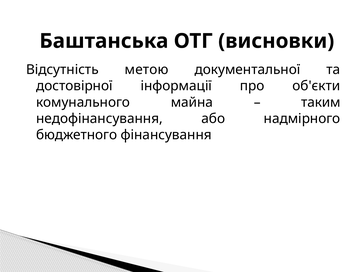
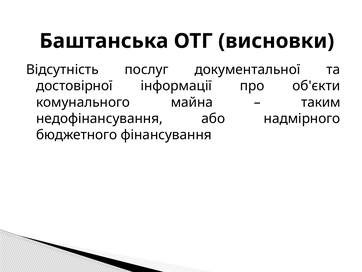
метою: метою -> послуг (147, 70)
